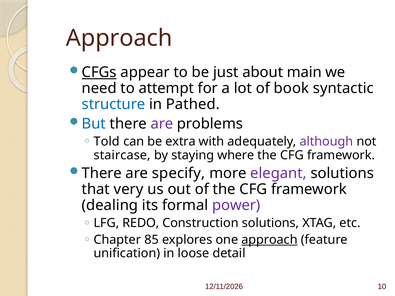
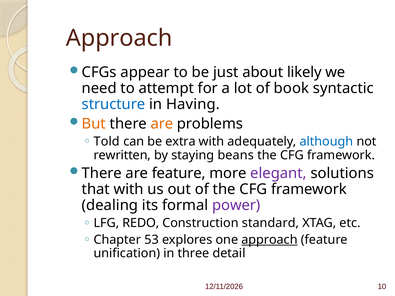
CFGs underline: present -> none (99, 72)
main: main -> likely (304, 72)
Pathed: Pathed -> Having (193, 104)
But colour: blue -> orange (94, 124)
are colour: purple -> orange (162, 124)
although colour: purple -> blue (326, 142)
staircase: staircase -> rewritten (122, 155)
where: where -> beans (236, 155)
are specify: specify -> feature (179, 173)
that very: very -> with (129, 189)
Construction solutions: solutions -> standard (270, 223)
85: 85 -> 53 (152, 240)
loose: loose -> three (194, 253)
